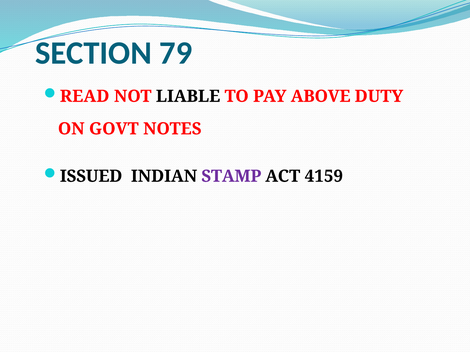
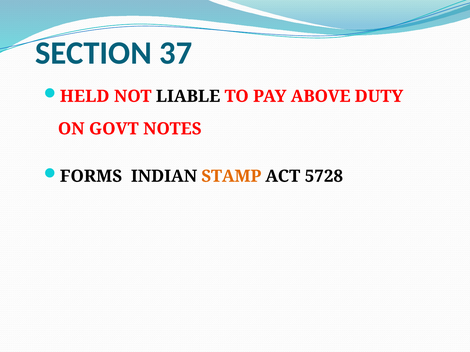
79: 79 -> 37 (176, 53)
READ: READ -> HELD (85, 96)
ISSUED: ISSUED -> FORMS (91, 176)
STAMP colour: purple -> orange (231, 176)
4159: 4159 -> 5728 (324, 176)
